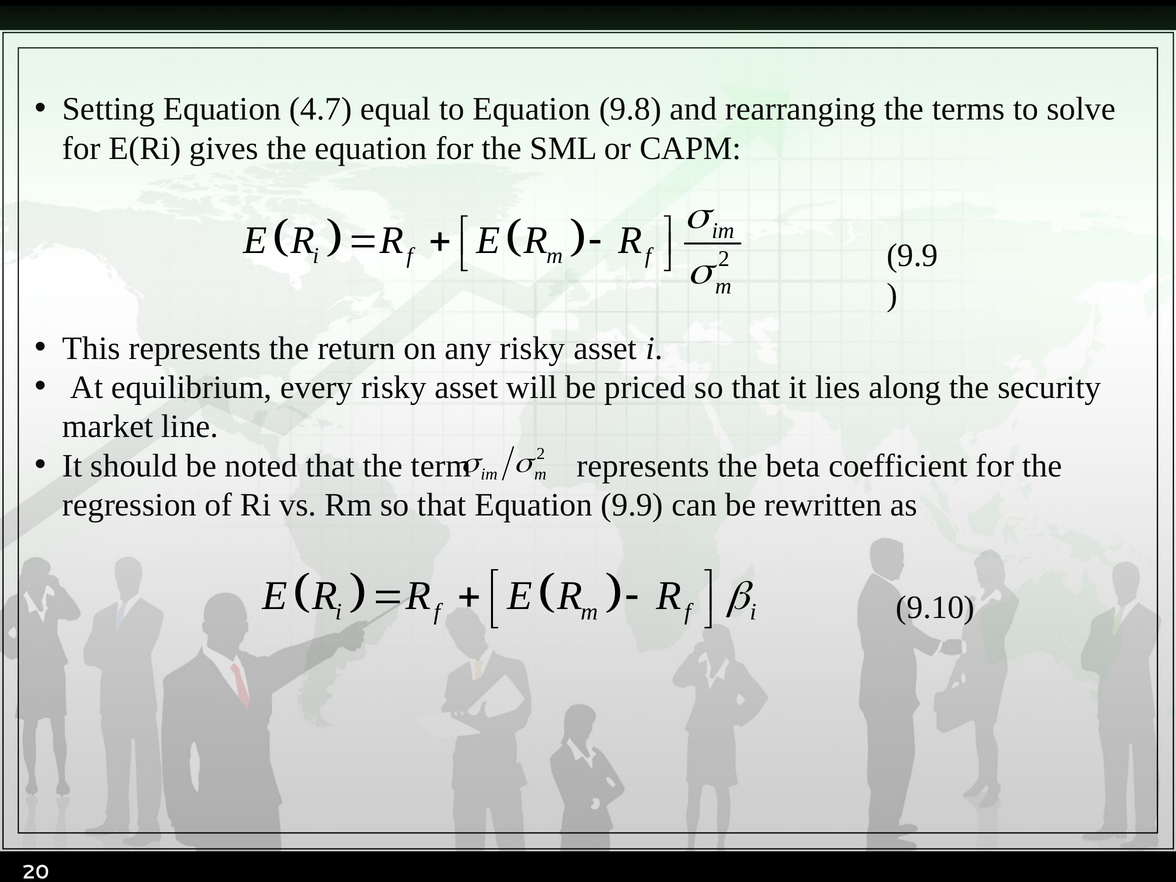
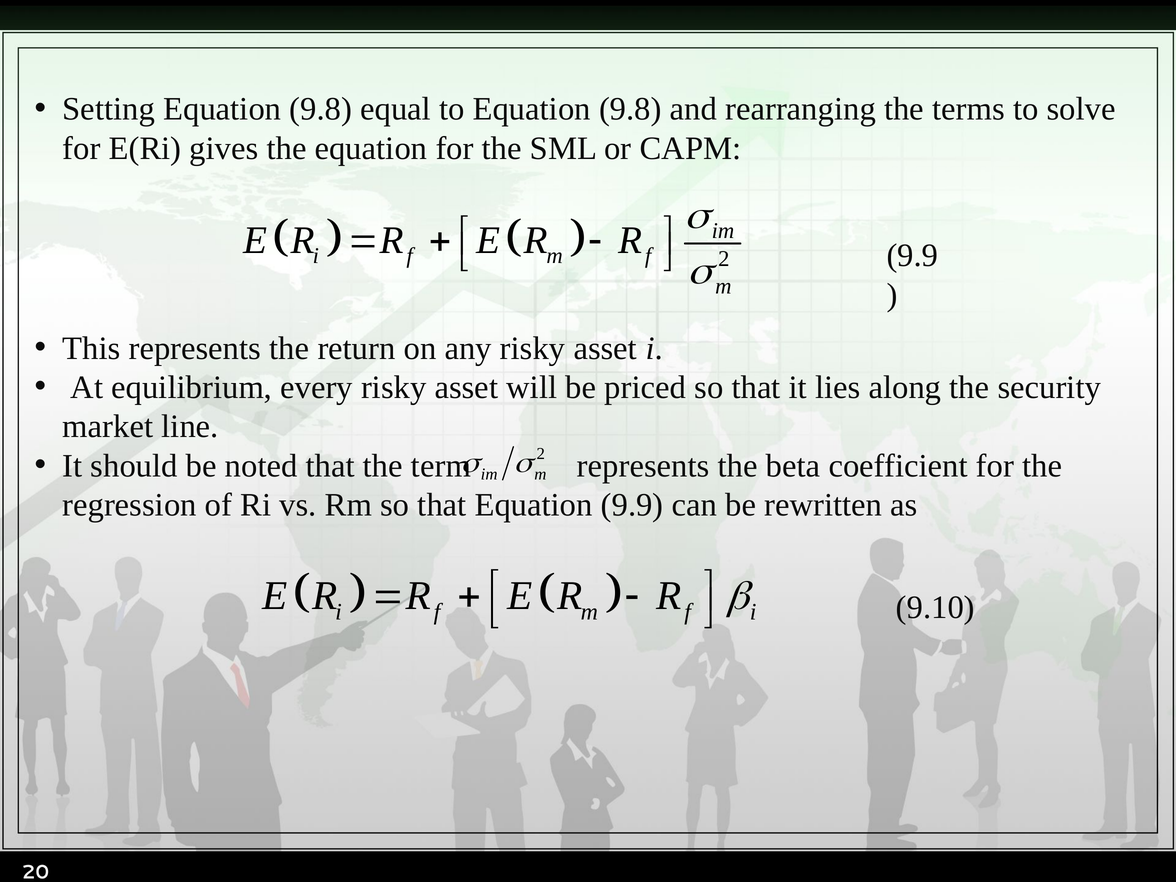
Setting Equation 4.7: 4.7 -> 9.8 (321, 109)
